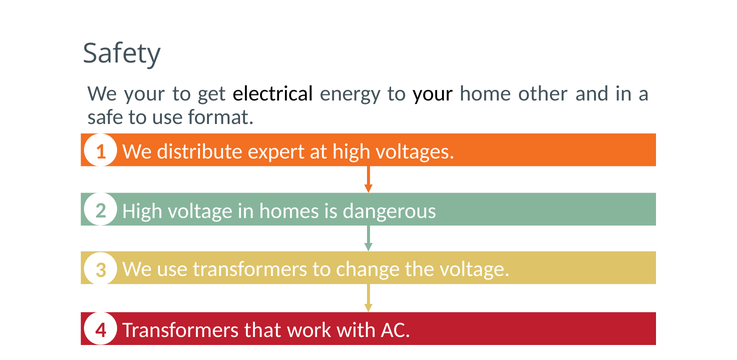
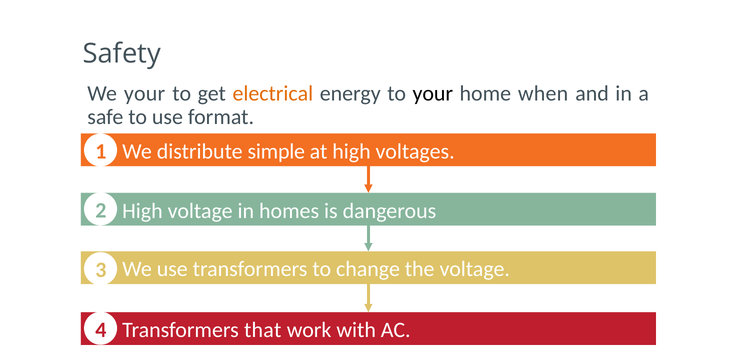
electrical colour: black -> orange (273, 94)
other: other -> when (543, 94)
expert: expert -> simple (276, 151)
